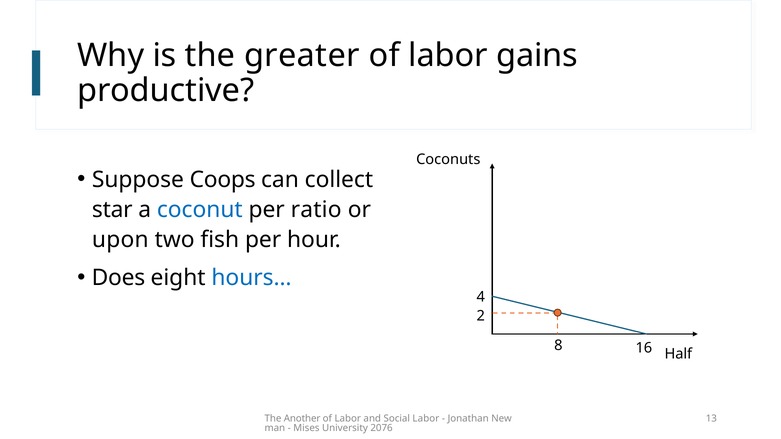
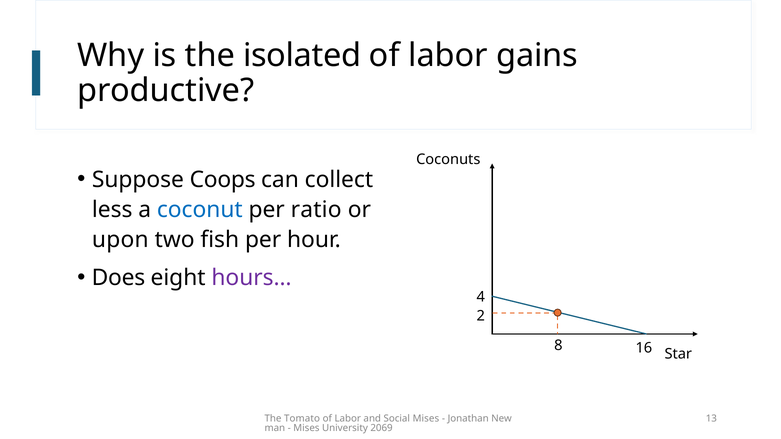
greater: greater -> isolated (302, 55)
star: star -> less (112, 210)
hours… colour: blue -> purple (252, 278)
Half: Half -> Star (678, 354)
Another: Another -> Tomato (302, 419)
Social Labor: Labor -> Mises (426, 419)
2076: 2076 -> 2069 (382, 429)
